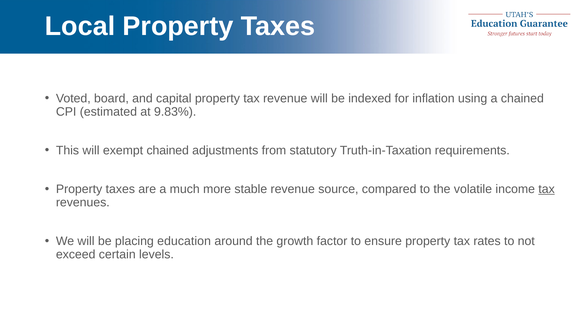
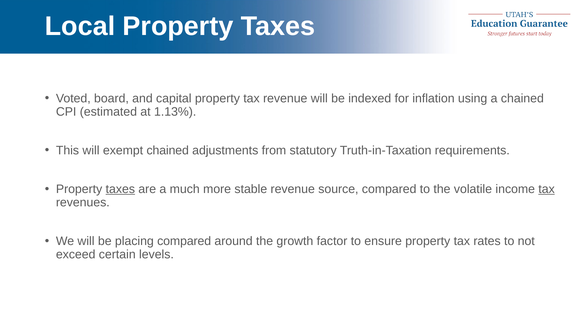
9.83%: 9.83% -> 1.13% (175, 112)
taxes underline: none -> present (120, 189)
placing education: education -> compared (184, 241)
